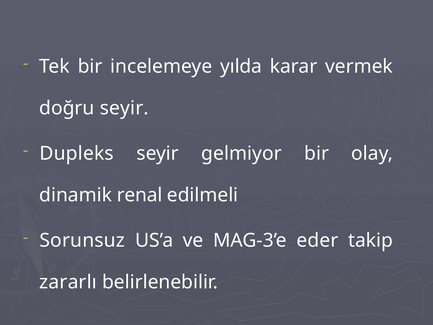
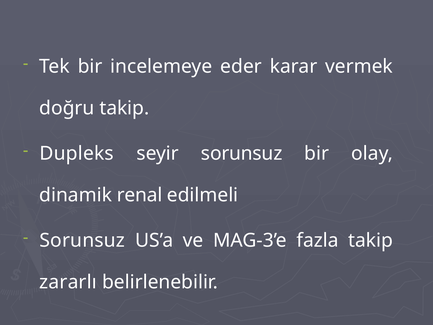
yılda: yılda -> eder (241, 66)
doğru seyir: seyir -> takip (124, 108)
seyir gelmiyor: gelmiyor -> sorunsuz (242, 153)
eder: eder -> fazla (317, 240)
